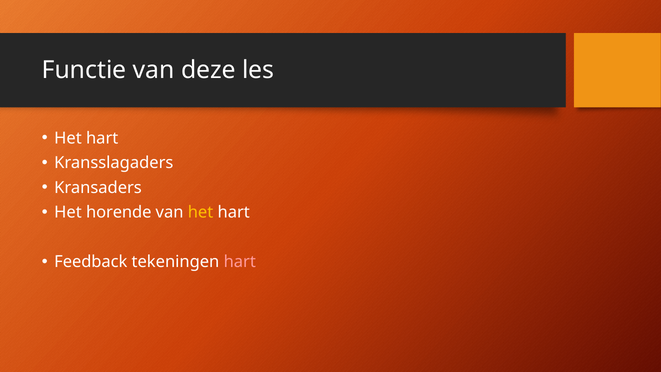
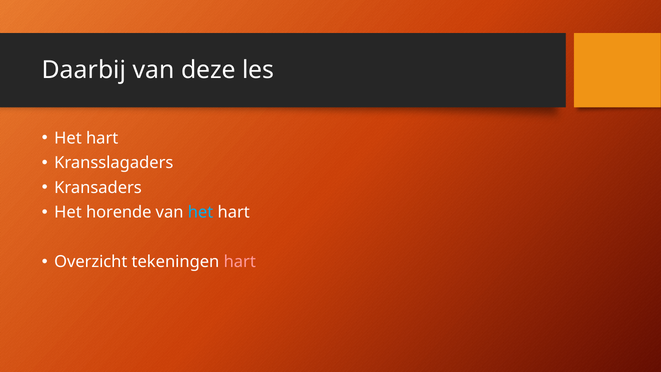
Functie: Functie -> Daarbij (84, 70)
het colour: yellow -> light blue (201, 212)
Feedback: Feedback -> Overzicht (91, 262)
